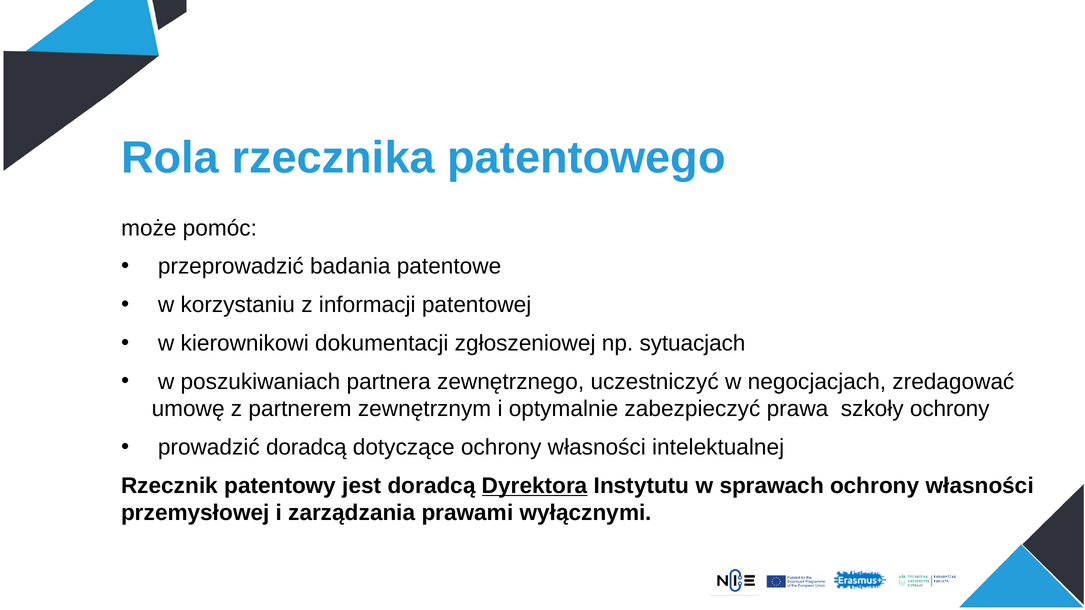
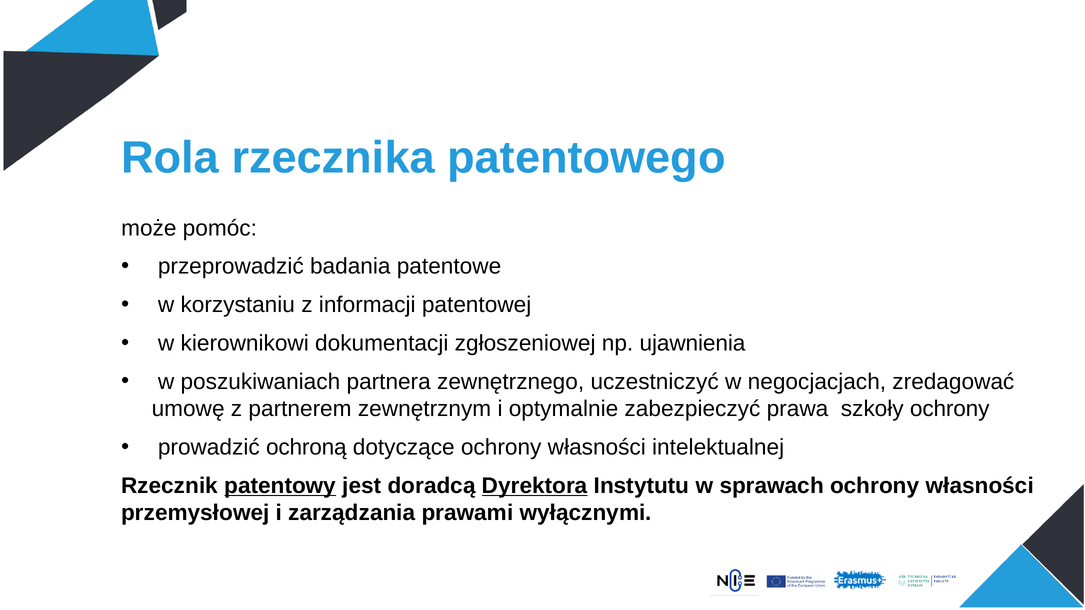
sytuacjach: sytuacjach -> ujawnienia (692, 344)
prowadzić doradcą: doradcą -> ochroną (306, 448)
patentowy underline: none -> present (280, 486)
